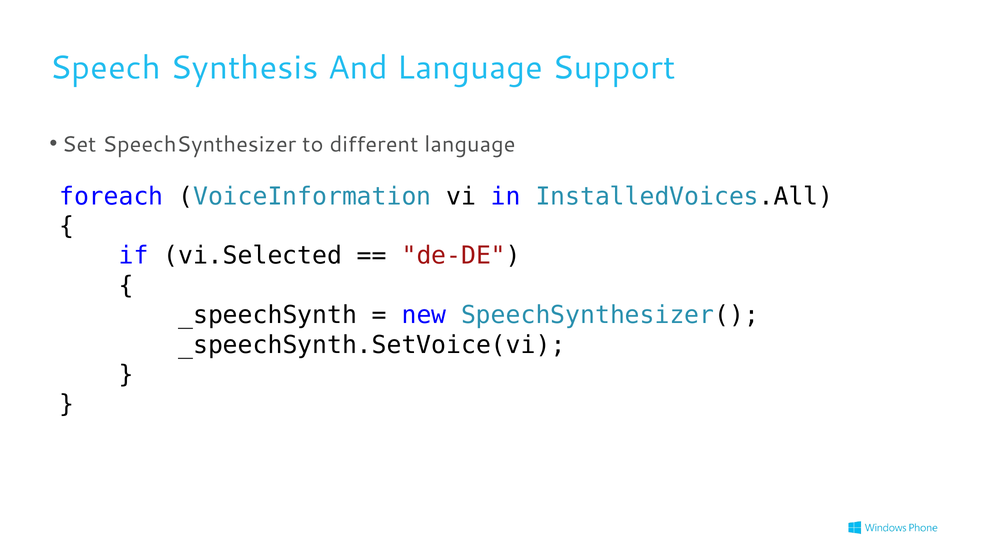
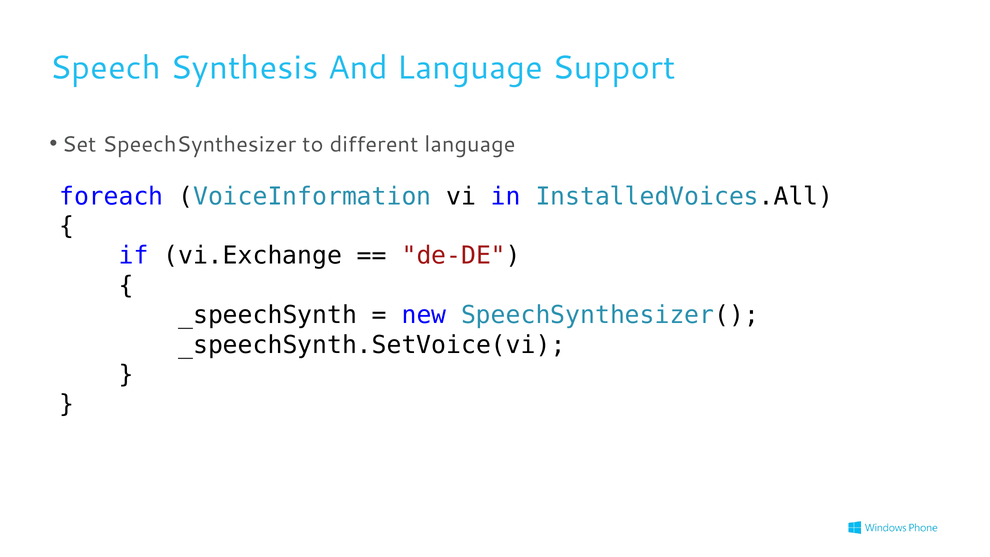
vi.Selected: vi.Selected -> vi.Exchange (253, 256)
